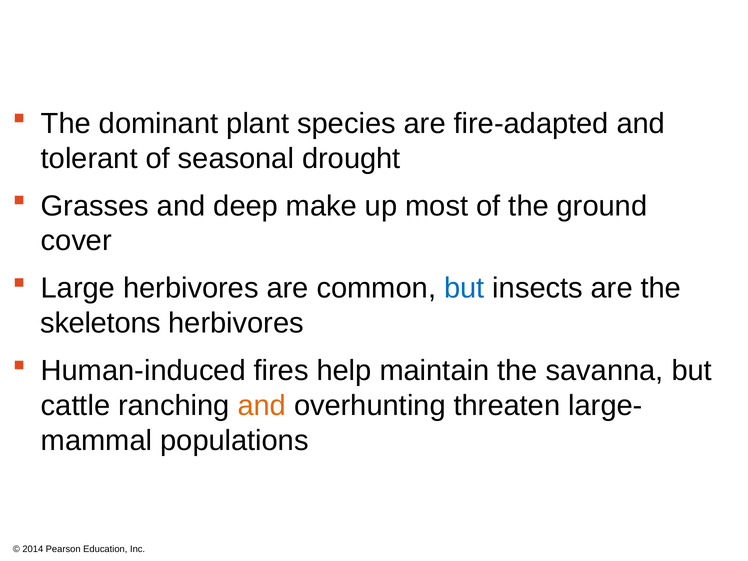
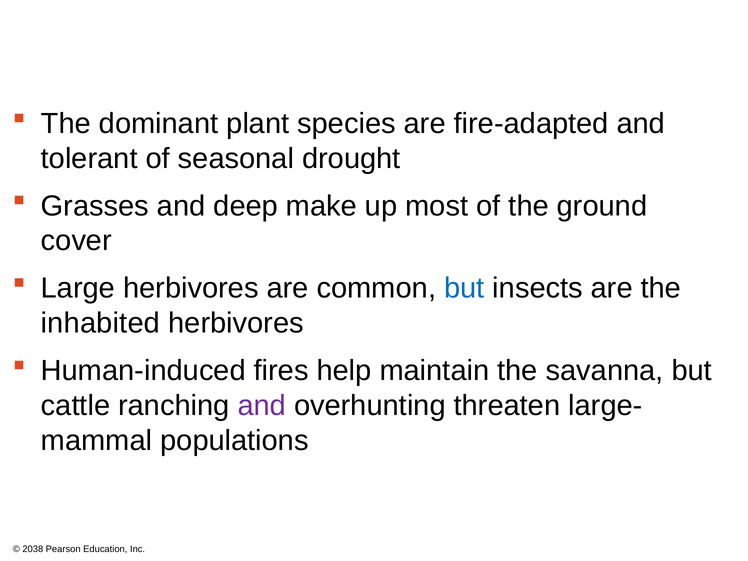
skeletons: skeletons -> inhabited (100, 323)
and colour: orange -> purple (262, 406)
2014: 2014 -> 2038 (33, 549)
